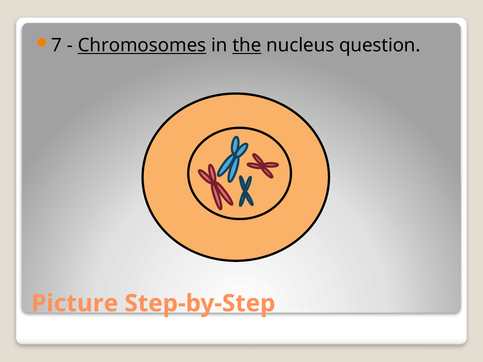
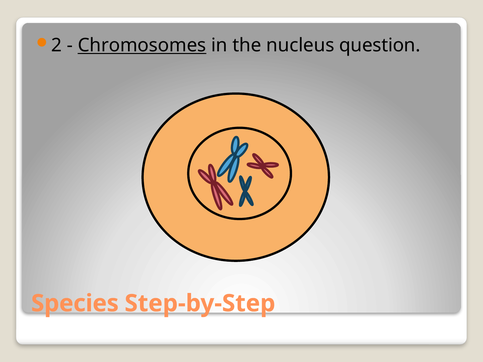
7: 7 -> 2 (57, 45)
the underline: present -> none (247, 45)
Picture: Picture -> Species (75, 304)
